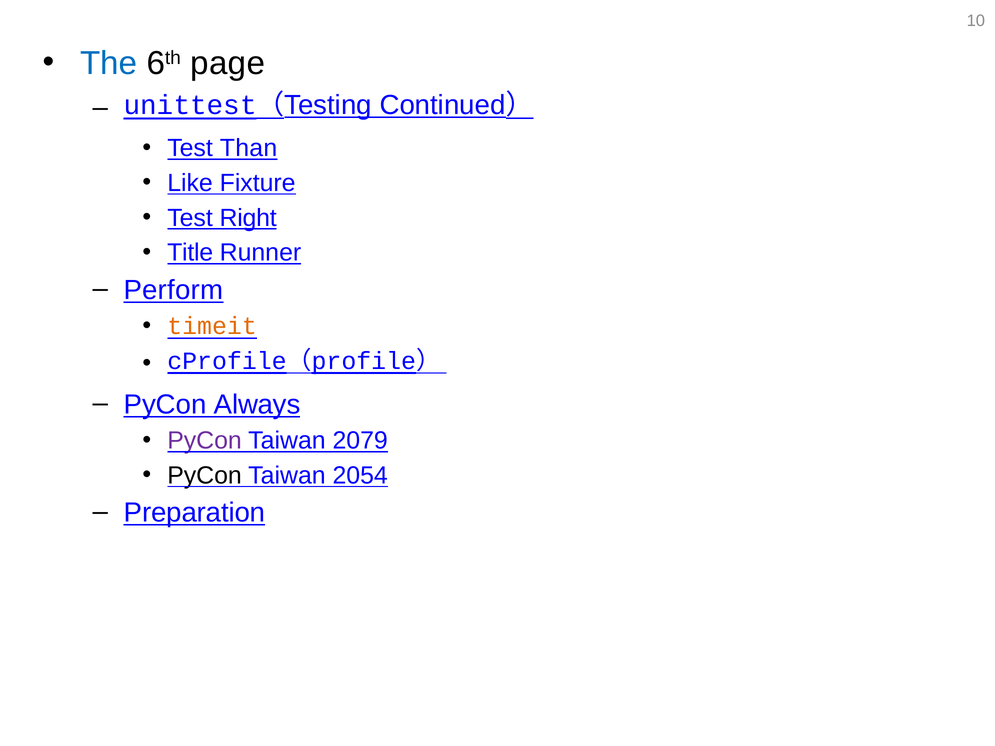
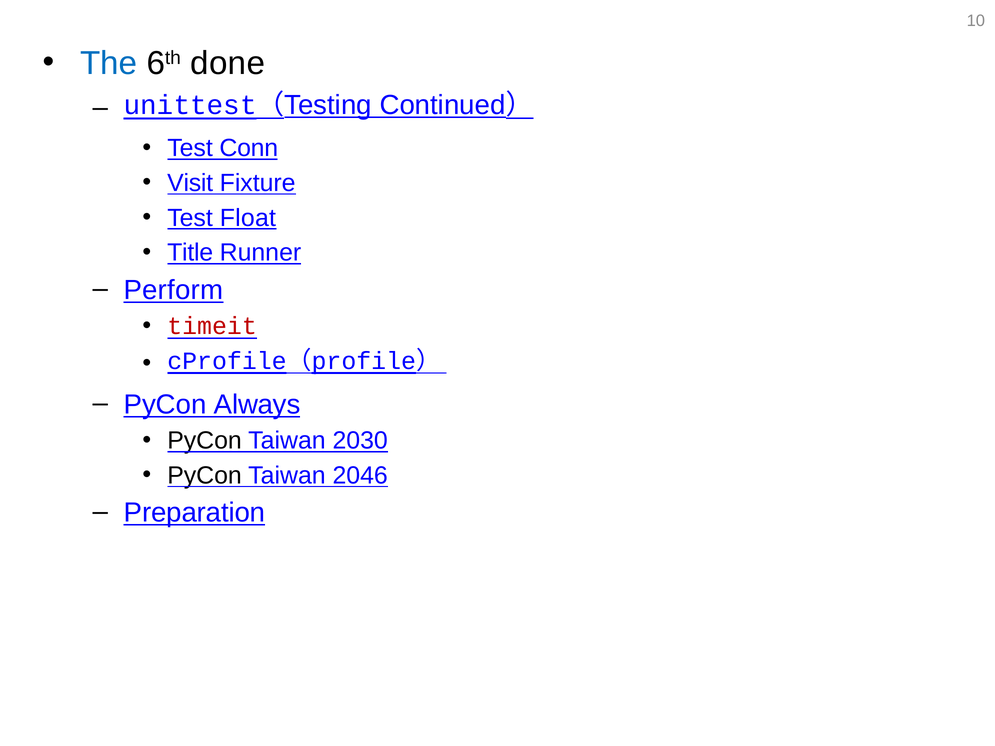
page: page -> done (228, 63)
Than: Than -> Conn (249, 148)
Like: Like -> Visit (190, 183)
Right: Right -> Float (248, 218)
timeit colour: orange -> red (212, 326)
PyCon colour: purple -> black (205, 441)
2079: 2079 -> 2030 (360, 441)
2054: 2054 -> 2046 (360, 476)
